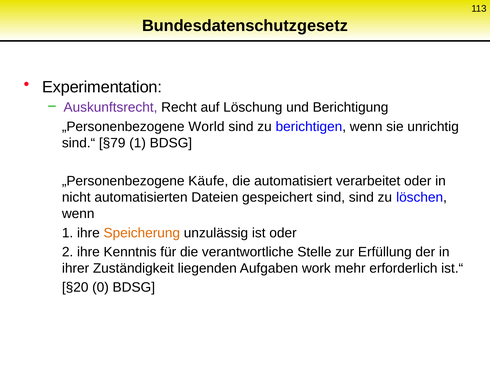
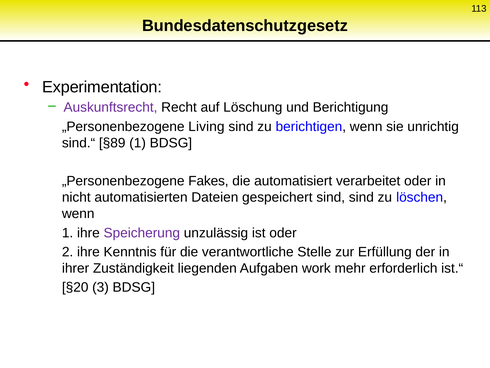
World: World -> Living (206, 126)
§79: §79 -> §89 (112, 143)
Käufe: Käufe -> Fakes (208, 181)
Speicherung colour: orange -> purple (142, 233)
0: 0 -> 3 (100, 287)
